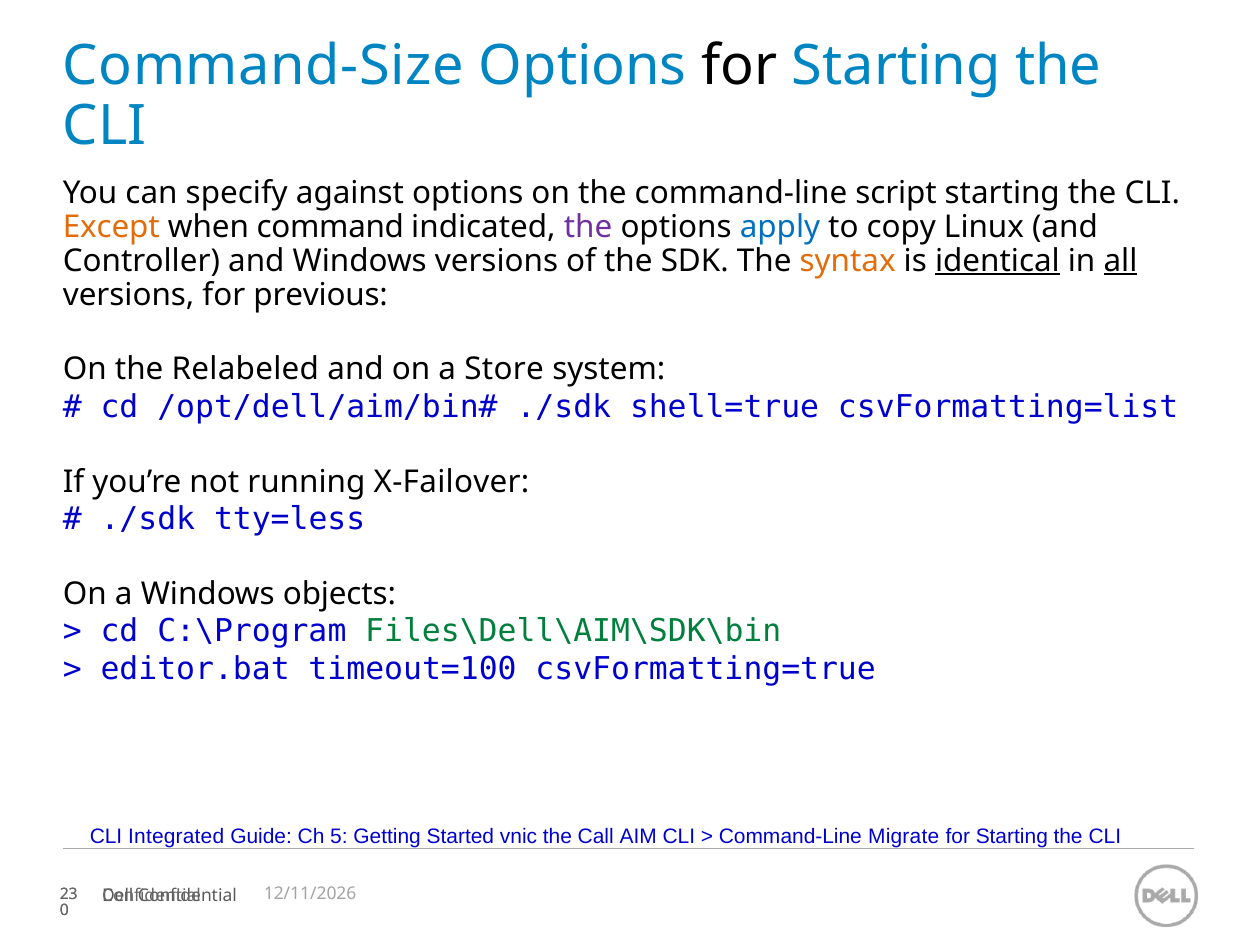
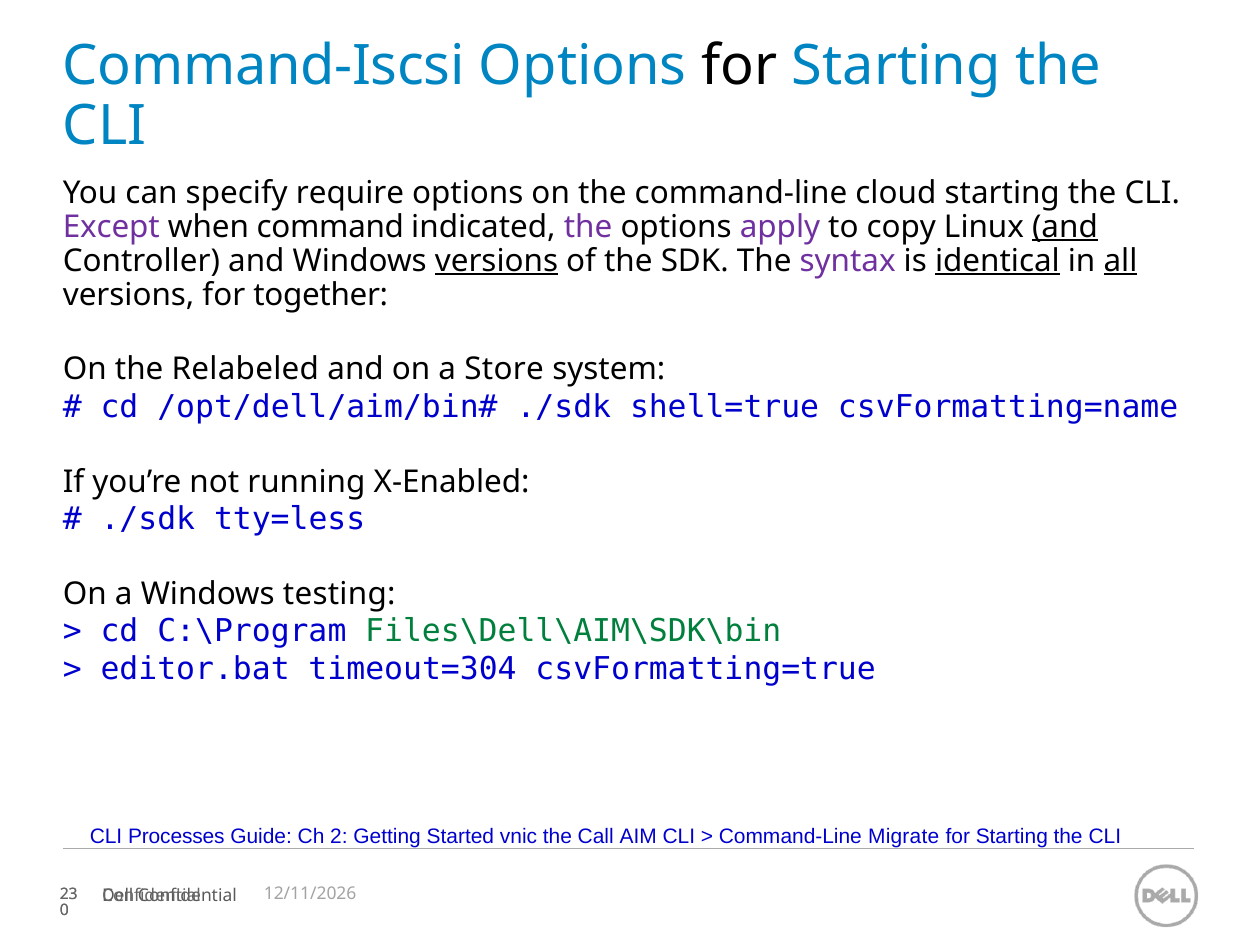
Command-Size: Command-Size -> Command-Iscsi (264, 66)
against: against -> require (350, 193)
script: script -> cloud (896, 193)
Except colour: orange -> purple (111, 227)
apply colour: blue -> purple (780, 227)
and underline: none -> present (1065, 227)
versions underline: none -> present (496, 261)
syntax colour: orange -> purple (848, 261)
previous: previous -> together (321, 295)
csvFormatting=list: csvFormatting=list -> csvFormatting=name (1008, 407)
X-Failover: X-Failover -> X-Enabled (452, 482)
objects: objects -> testing (339, 594)
timeout=100: timeout=100 -> timeout=304 (413, 669)
Integrated: Integrated -> Processes (176, 836)
5: 5 -> 2 (339, 836)
